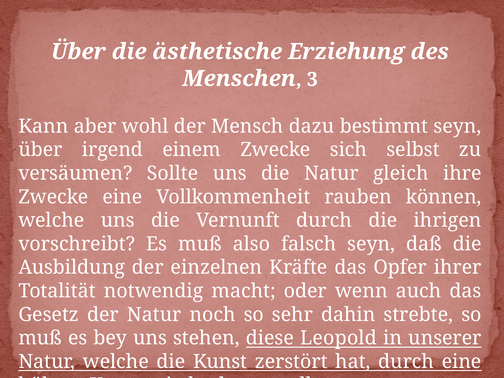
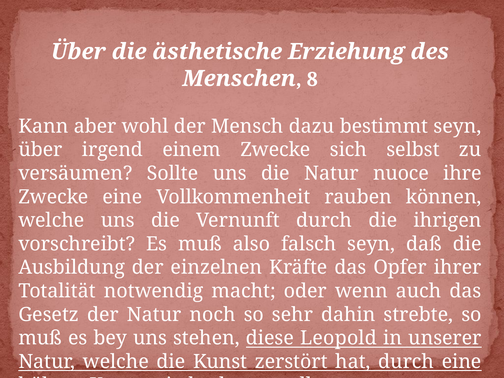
3: 3 -> 8 (312, 79)
gleich: gleich -> nuoce (401, 173)
